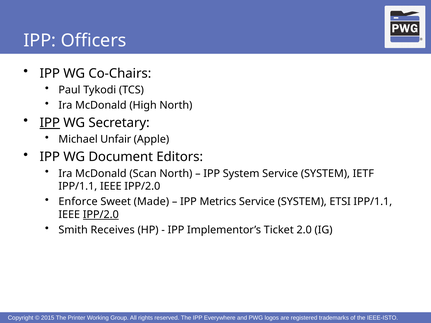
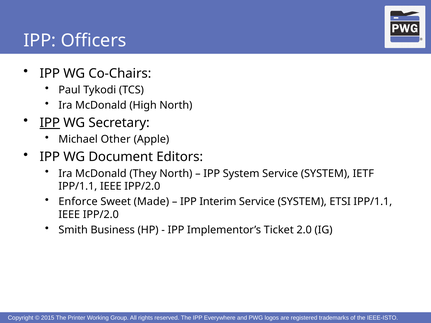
Unfair: Unfair -> Other (116, 139)
Scan: Scan -> They (143, 174)
Metrics: Metrics -> Interim (218, 202)
IPP/2.0 underline: present -> none (101, 215)
Receives: Receives -> Business (113, 230)
